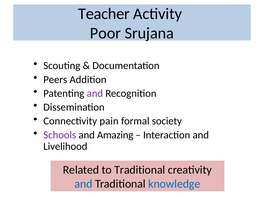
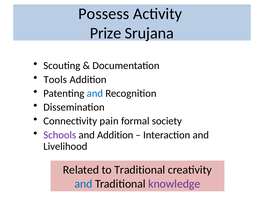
Teacher: Teacher -> Possess (104, 14)
Poor: Poor -> Prize (106, 33)
Peers: Peers -> Tools (55, 79)
and colour: purple -> blue (95, 93)
and Amazing: Amazing -> Addition (115, 135)
knowledge colour: blue -> purple (174, 184)
